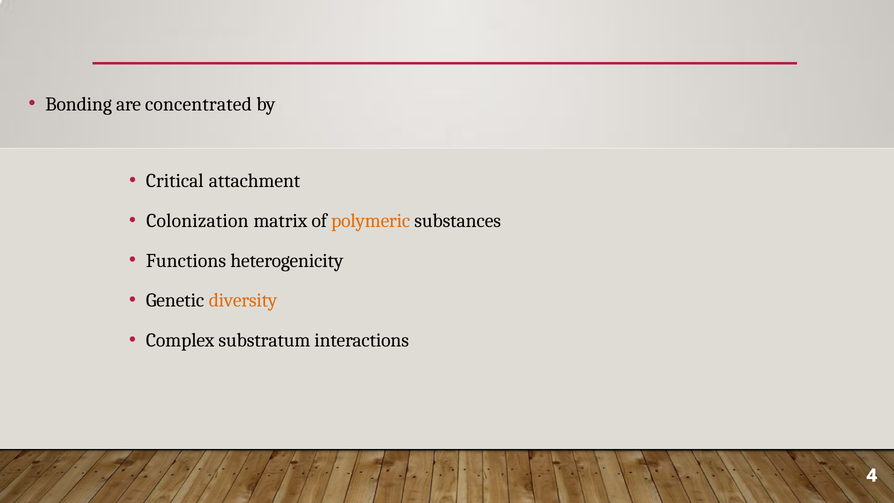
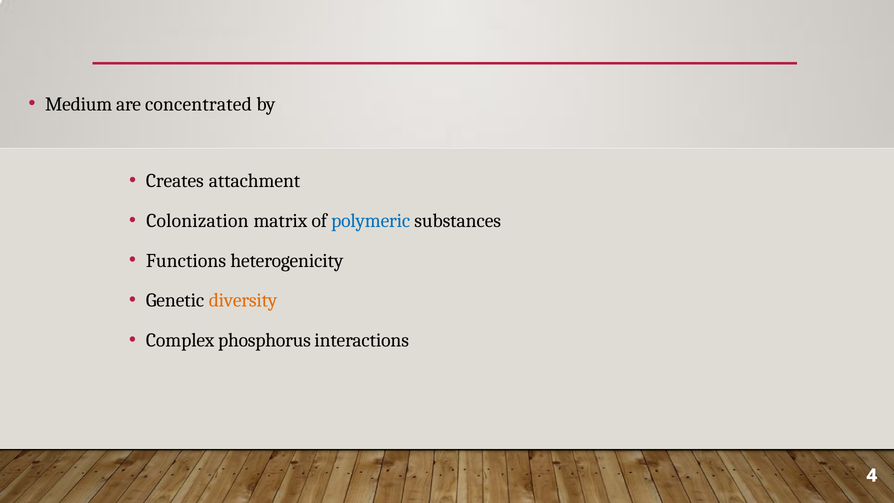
Bonding: Bonding -> Medium (79, 104)
Critical: Critical -> Creates (175, 181)
polymeric colour: orange -> blue (371, 221)
substratum: substratum -> phosphorus (264, 340)
